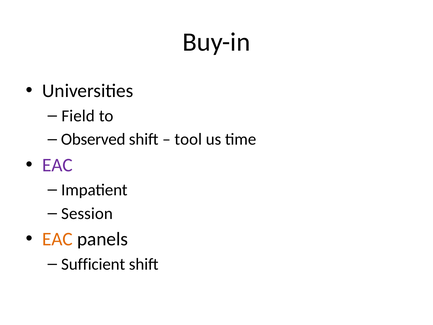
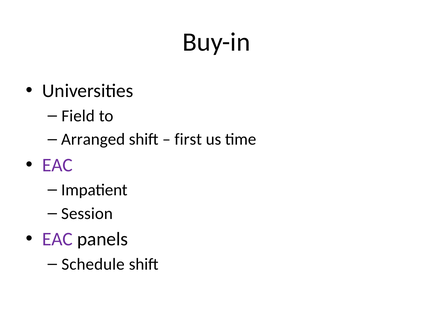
Observed: Observed -> Arranged (93, 139)
tool: tool -> first (188, 139)
EAC colour: orange -> purple (58, 239)
Sufficient: Sufficient -> Schedule (93, 264)
